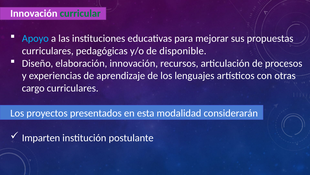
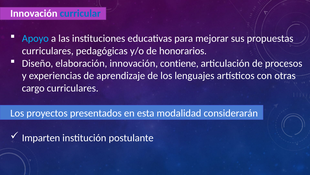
curricular colour: green -> blue (80, 14)
disponible: disponible -> honorarios (183, 51)
recursos: recursos -> contiene (179, 63)
